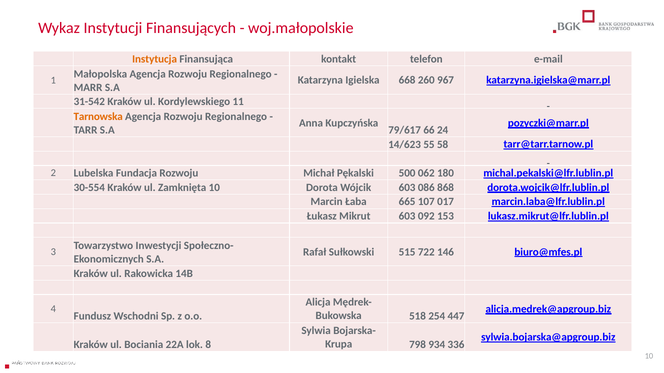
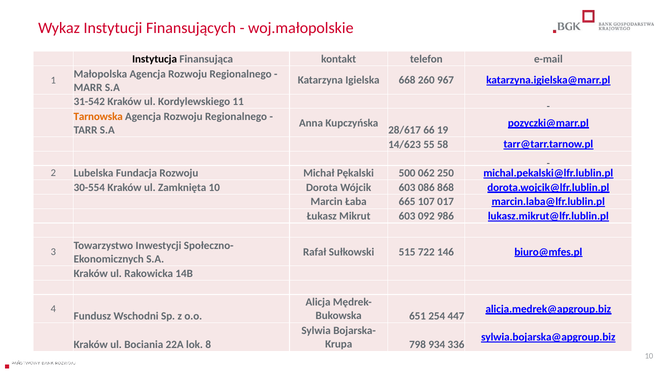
Instytucja colour: orange -> black (155, 59)
79/617: 79/617 -> 28/617 (405, 130)
24: 24 -> 19 (443, 130)
180: 180 -> 250 (446, 173)
153: 153 -> 986 (446, 216)
518: 518 -> 651 (418, 317)
